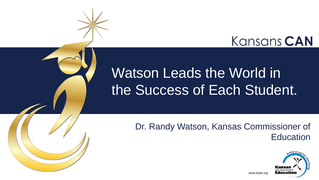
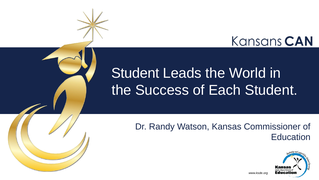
Watson: Watson -> Student (135, 73)
